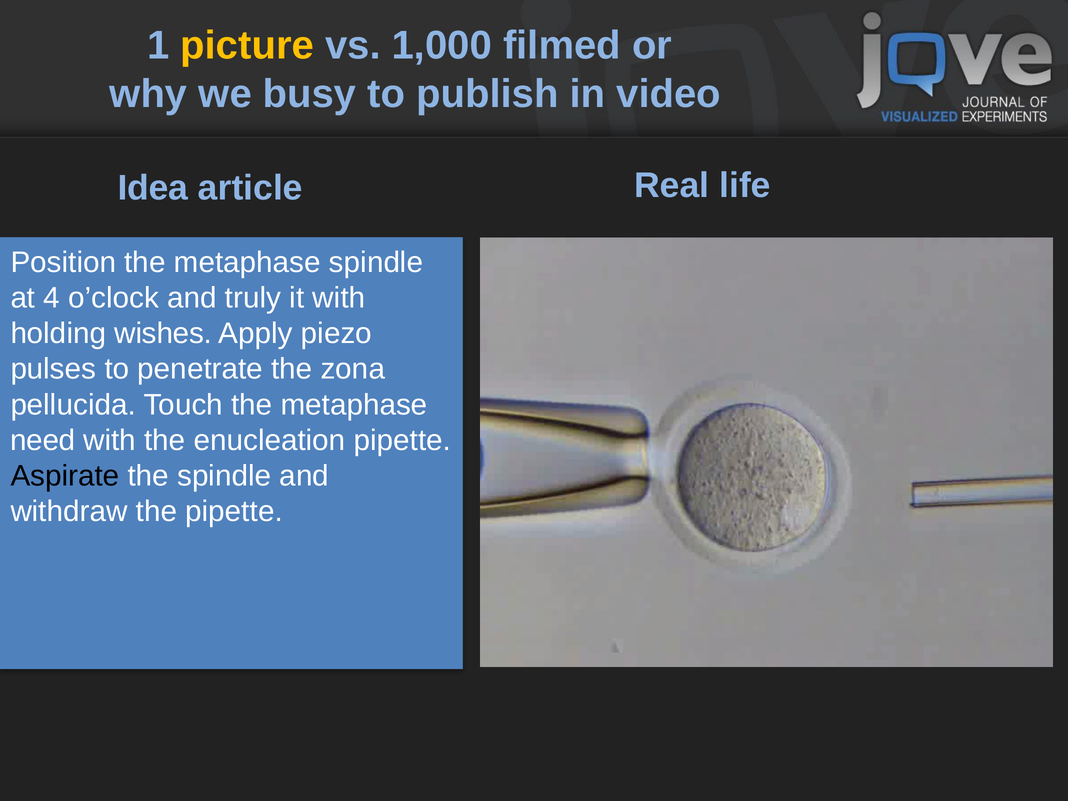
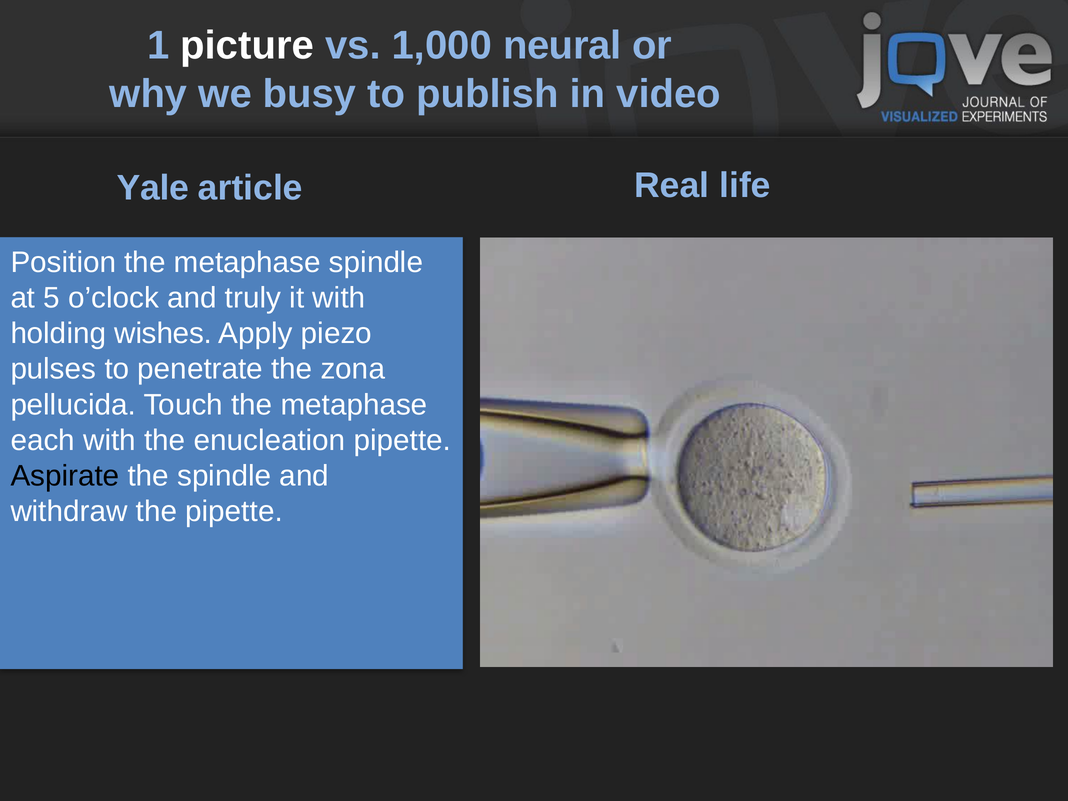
picture colour: yellow -> white (247, 46)
filmed: filmed -> neural (562, 46)
Idea: Idea -> Yale (153, 188)
4: 4 -> 5 (52, 298)
need: need -> each (43, 440)
